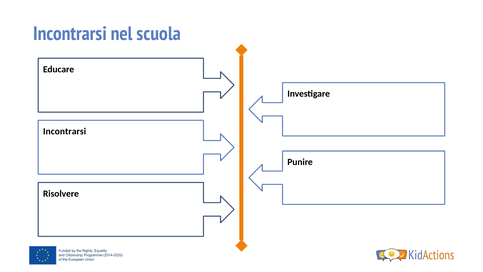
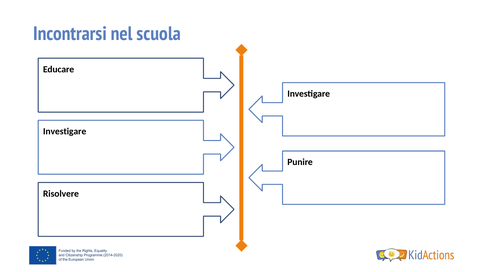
Incontrarsi: Incontrarsi -> Investigare (65, 131)
